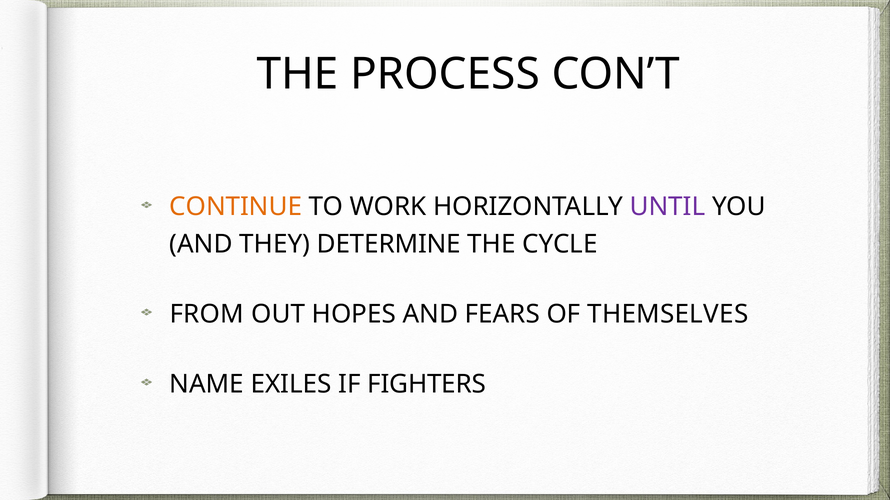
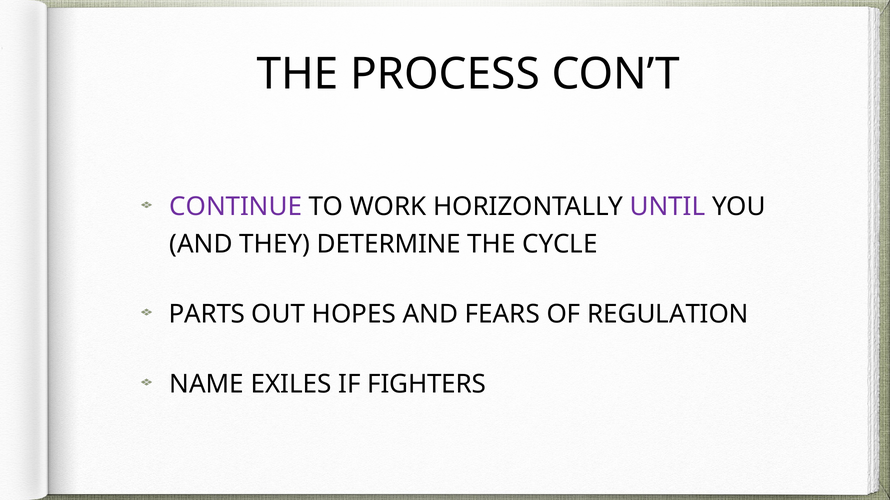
CONTINUE colour: orange -> purple (236, 207)
FROM: FROM -> PARTS (207, 314)
THEMSELVES: THEMSELVES -> REGULATION (668, 314)
